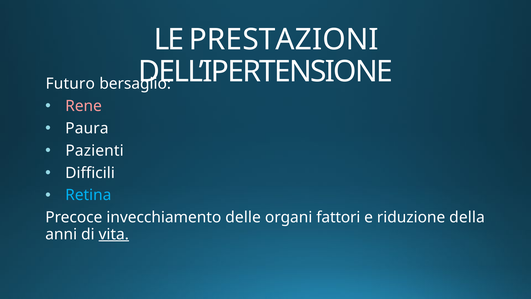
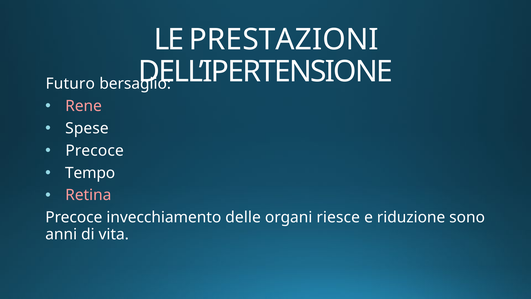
Paura: Paura -> Spese (87, 128)
Pazienti: Pazienti -> Precoce (95, 150)
Difficili: Difficili -> Tempo (90, 173)
Retina colour: light blue -> pink (88, 195)
fattori: fattori -> riesce (338, 217)
della: della -> sono (467, 217)
vita underline: present -> none (114, 234)
